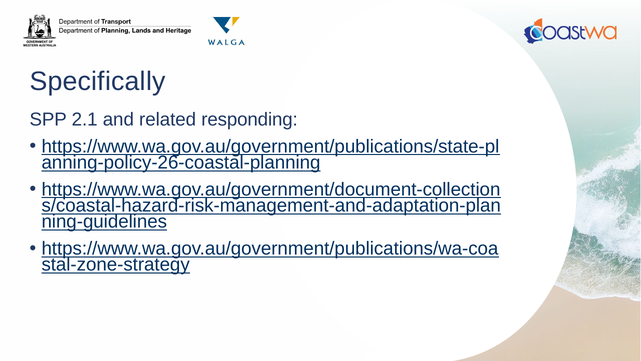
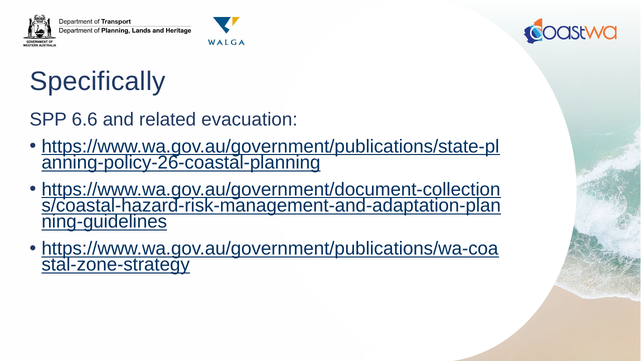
2.1: 2.1 -> 6.6 (85, 119)
responding: responding -> evacuation (249, 119)
